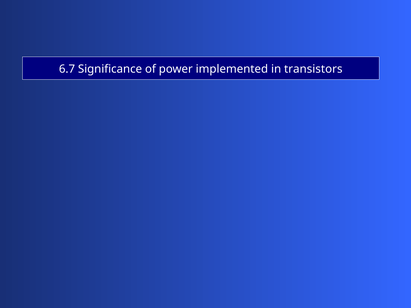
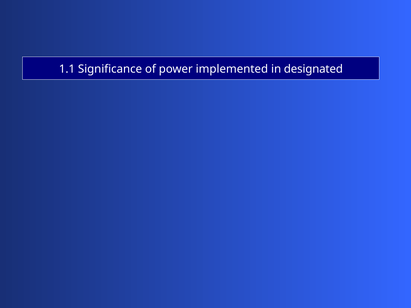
6.7: 6.7 -> 1.1 (67, 69)
transistors: transistors -> designated (313, 69)
